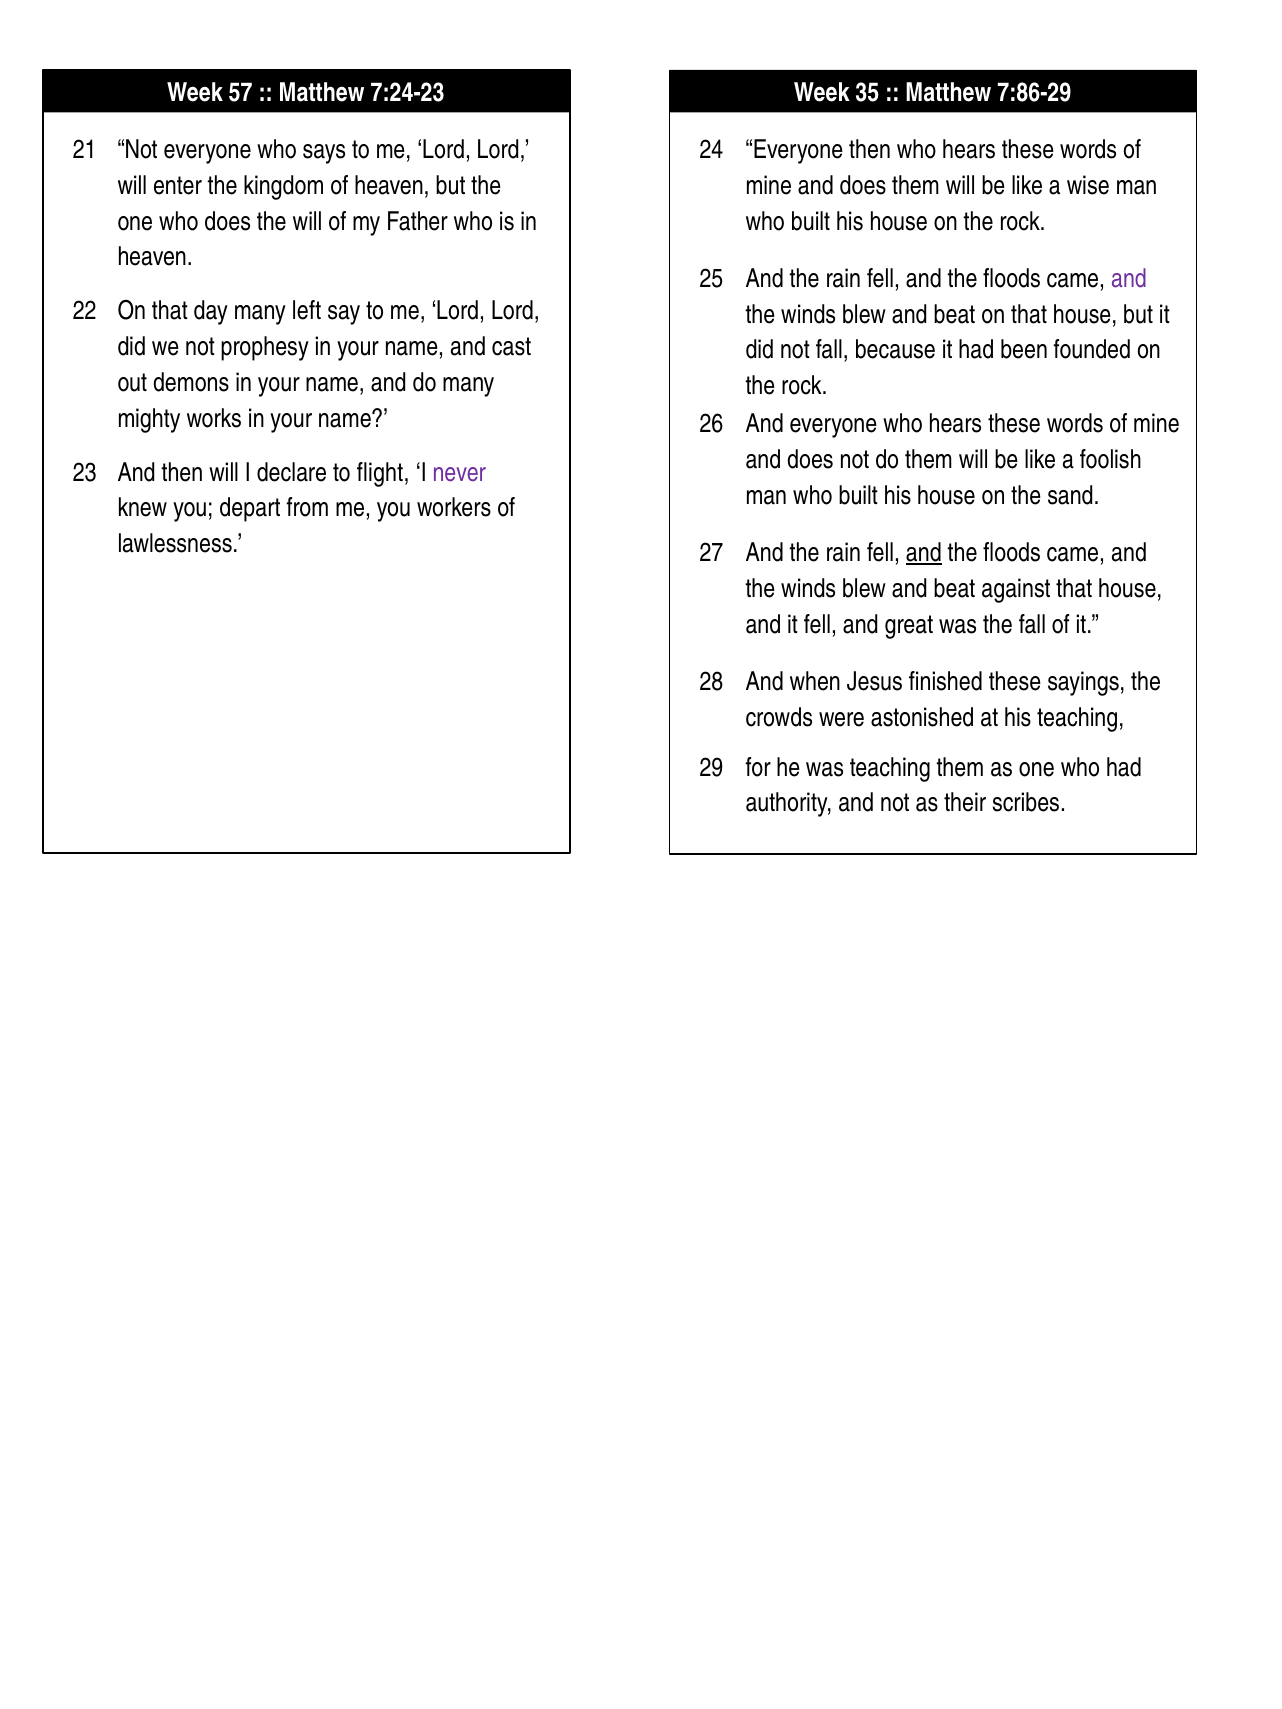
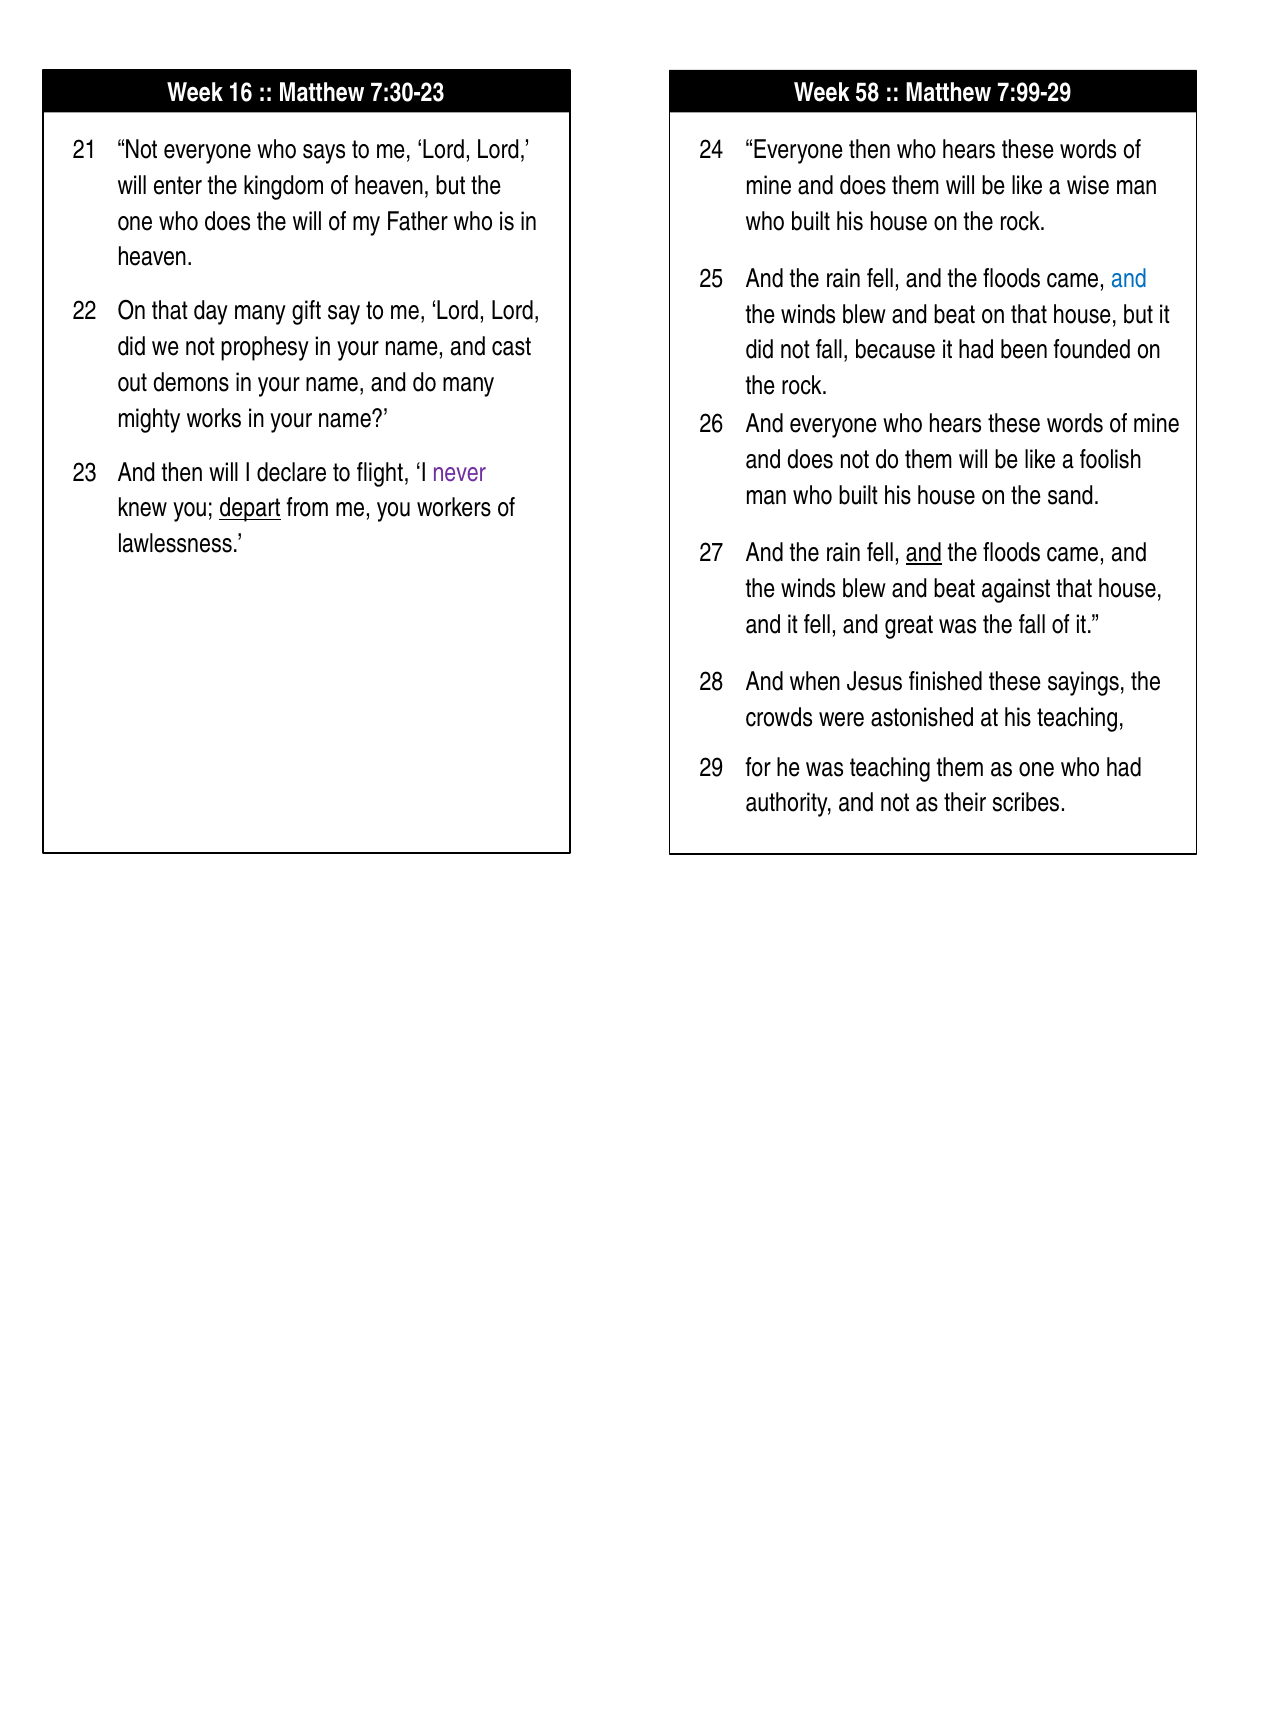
57: 57 -> 16 (241, 93)
7:24-23: 7:24-23 -> 7:30-23 (408, 93)
35: 35 -> 58 (867, 93)
7:86-29: 7:86-29 -> 7:99-29 (1034, 93)
and colour: purple -> blue (1129, 279)
left: left -> gift (307, 311)
depart underline: none -> present (250, 508)
